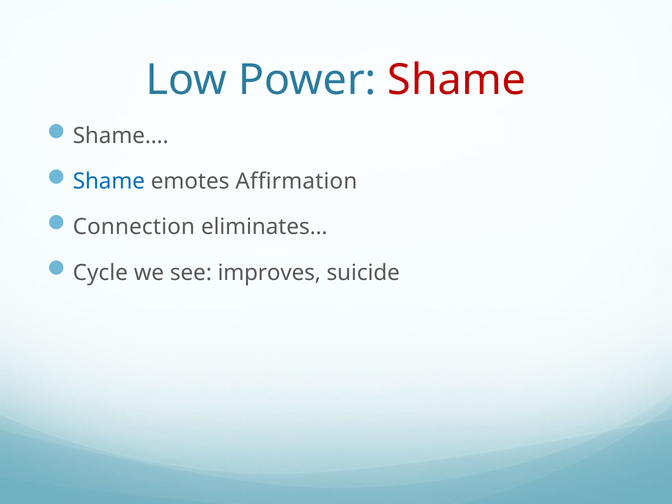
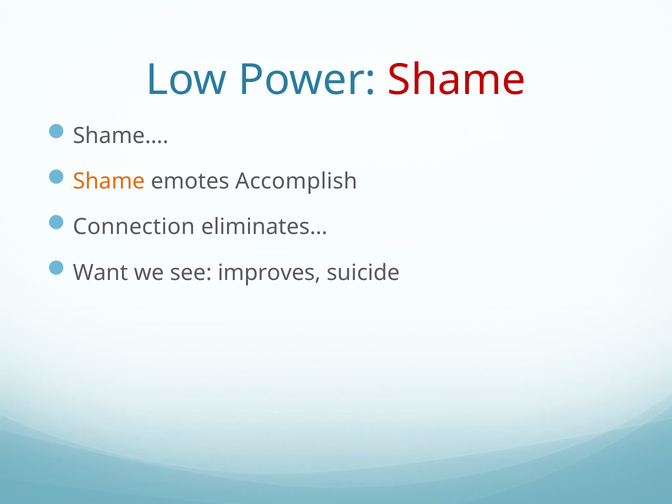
Shame colour: blue -> orange (109, 182)
Affirmation: Affirmation -> Accomplish (296, 182)
Cycle: Cycle -> Want (100, 273)
